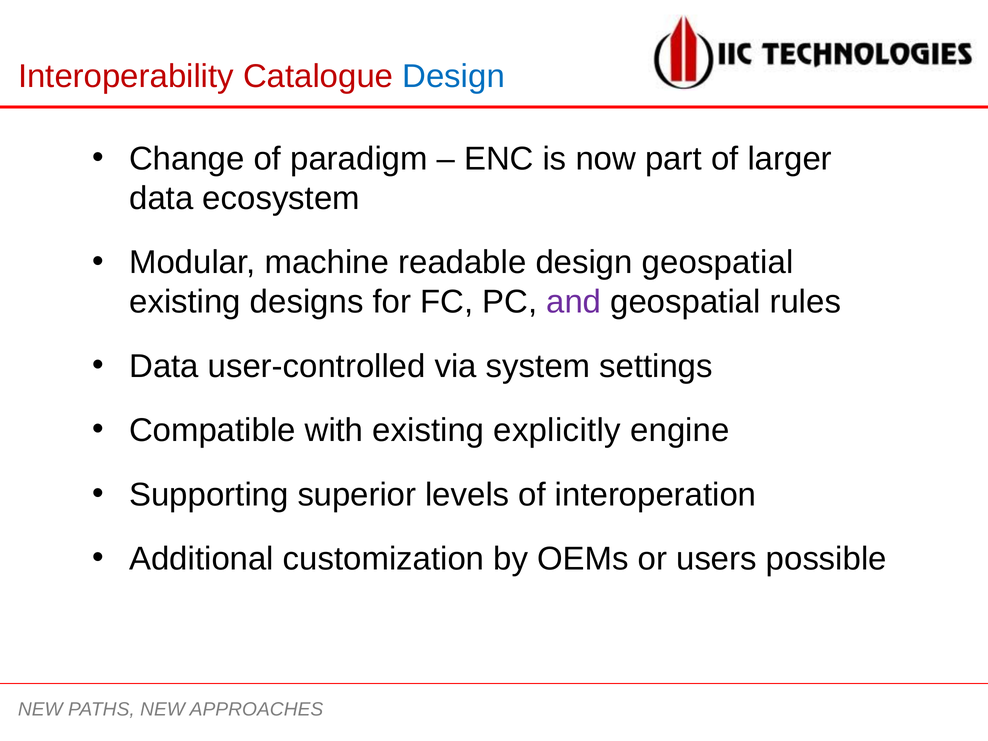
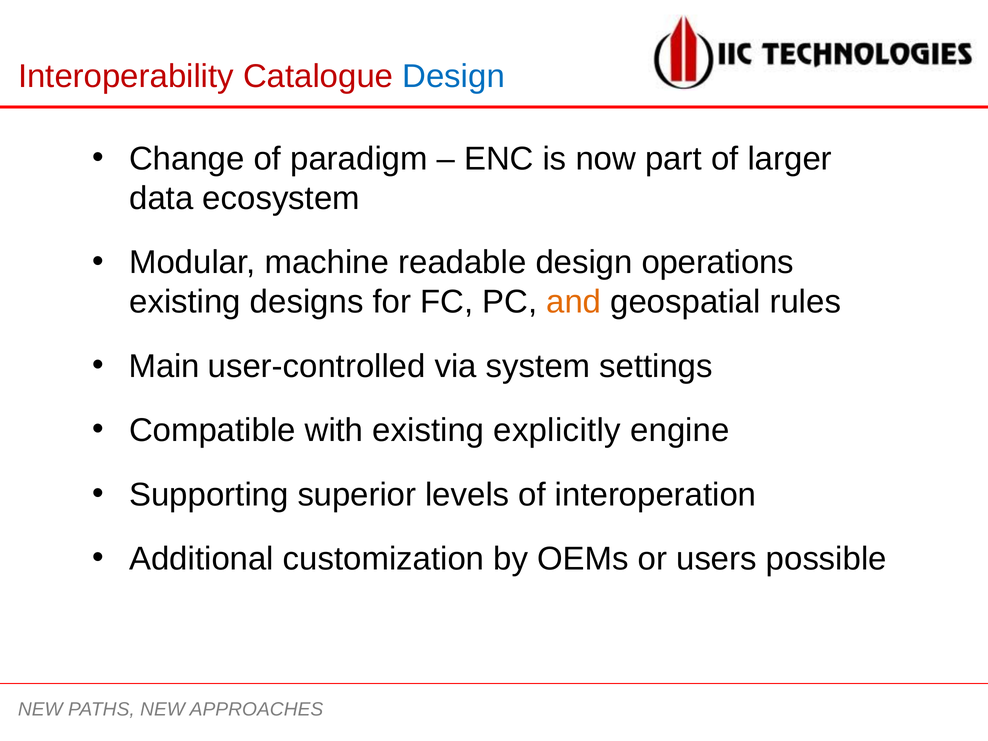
design geospatial: geospatial -> operations (718, 262)
and colour: purple -> orange (574, 302)
Data: Data -> Main (164, 366)
